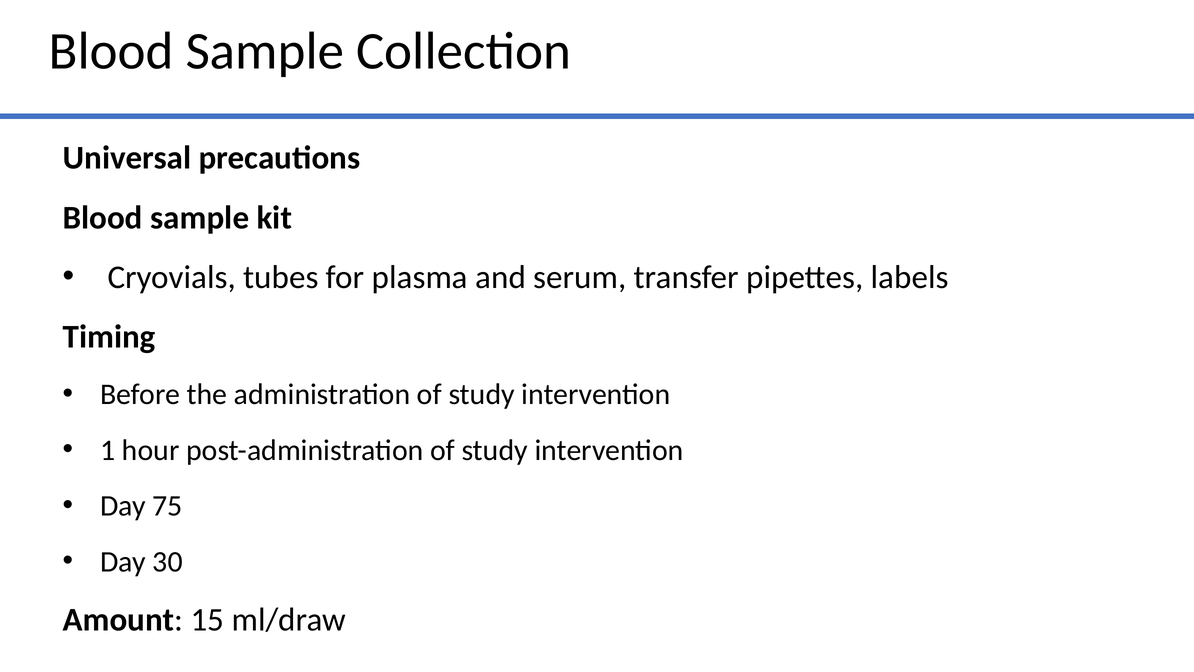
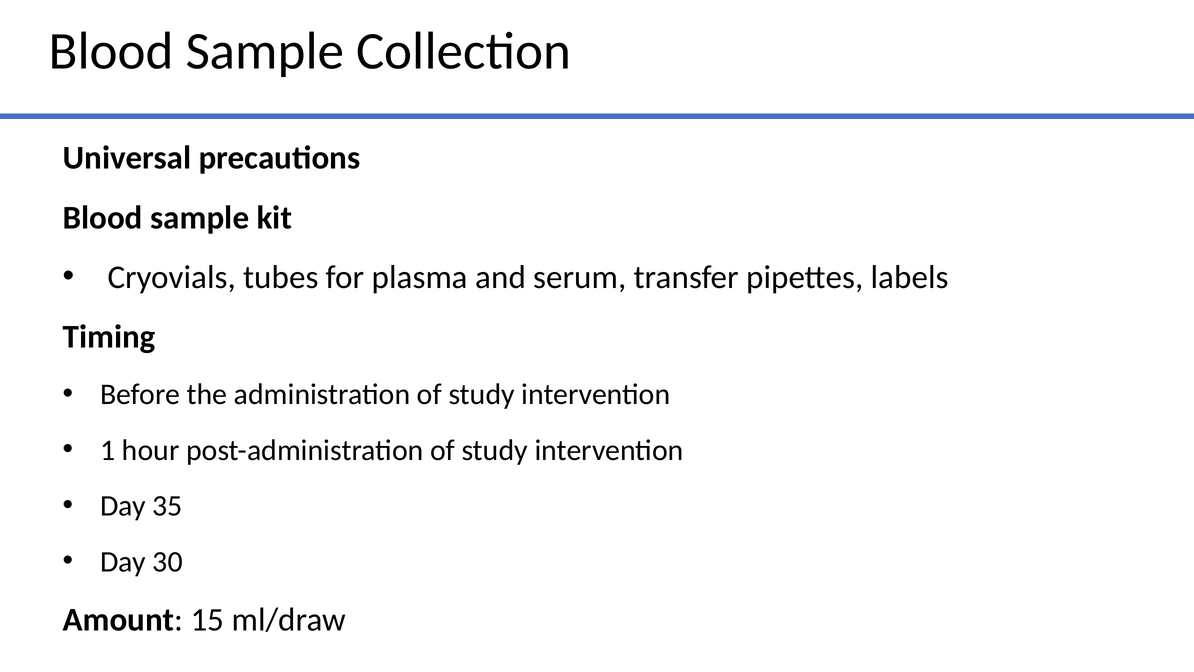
75: 75 -> 35 (167, 506)
